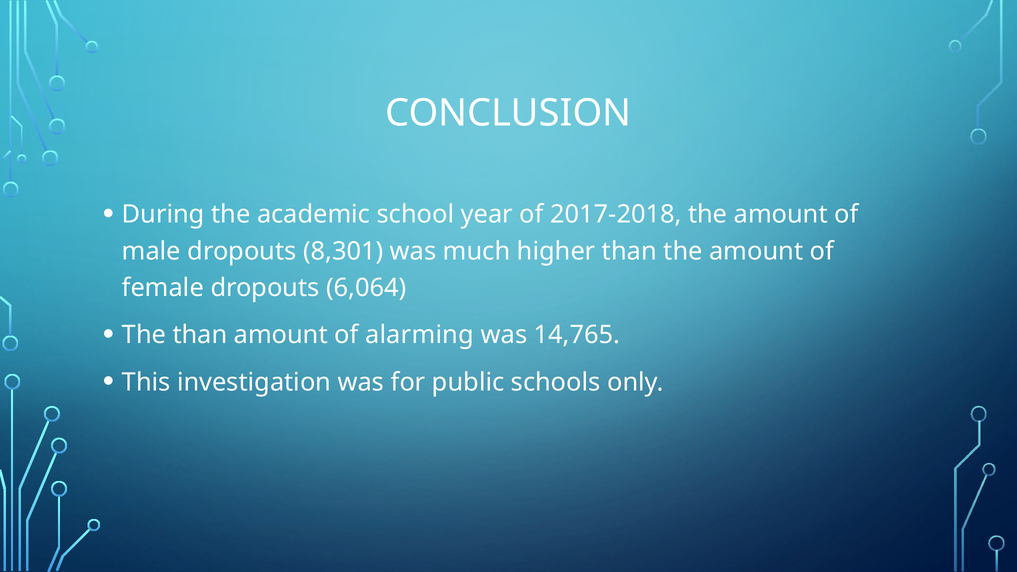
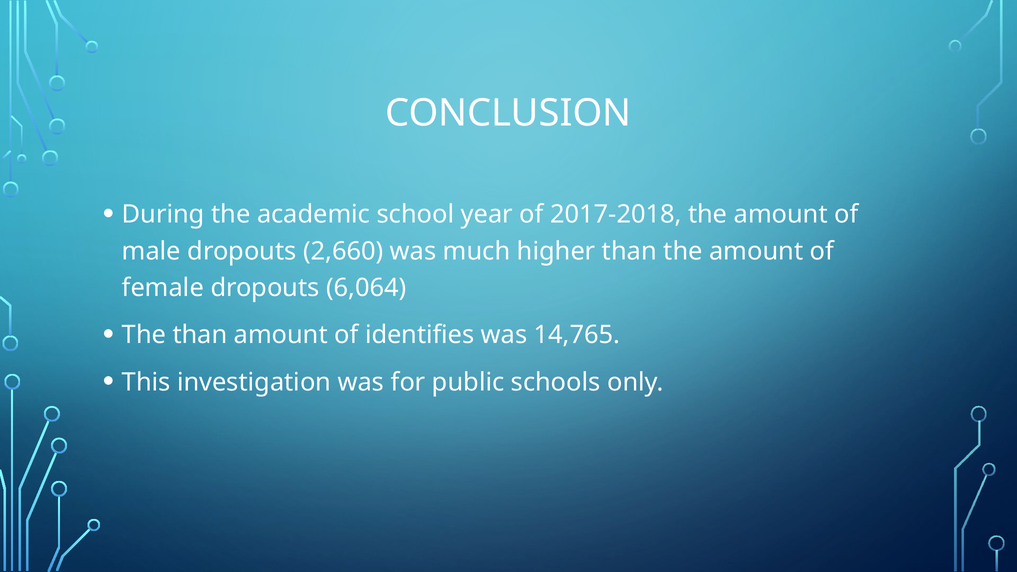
8,301: 8,301 -> 2,660 (343, 251)
alarming: alarming -> identifies (420, 335)
